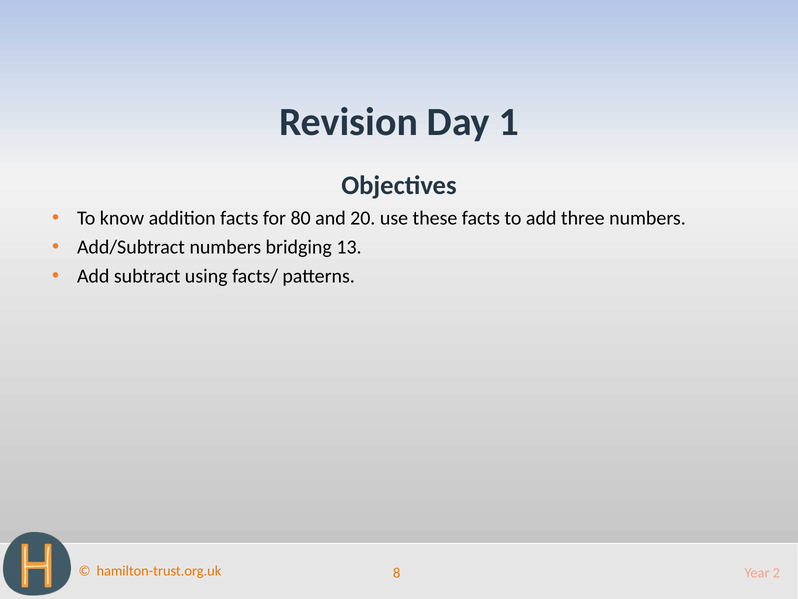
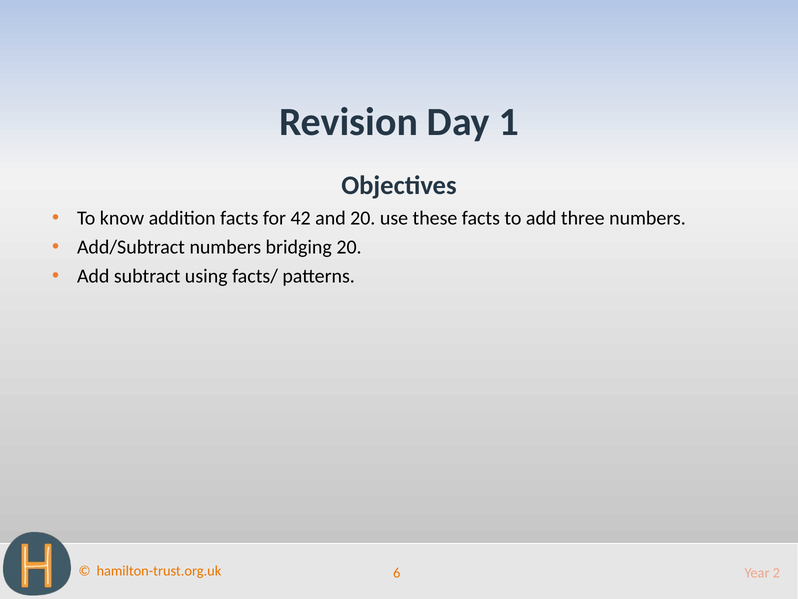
80: 80 -> 42 (301, 218)
bridging 13: 13 -> 20 (349, 247)
8: 8 -> 6 (397, 572)
